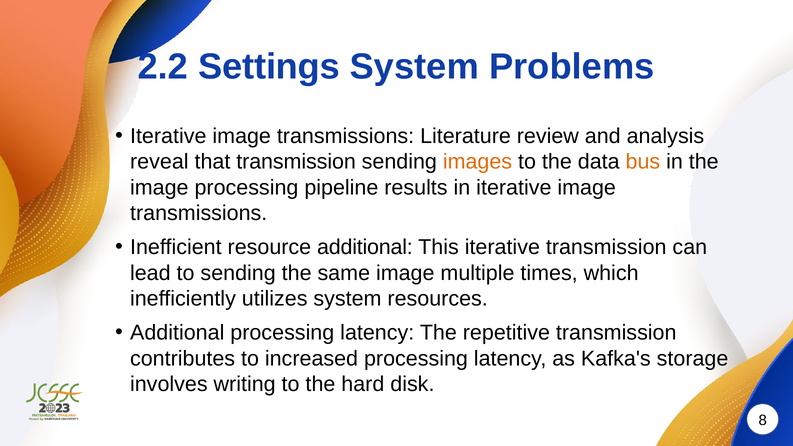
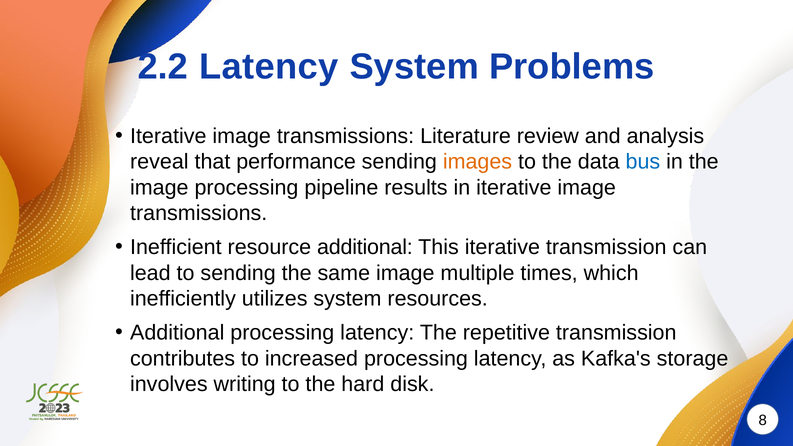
2.2 Settings: Settings -> Latency (269, 67)
that transmission: transmission -> performance (296, 162)
bus colour: orange -> blue (643, 162)
